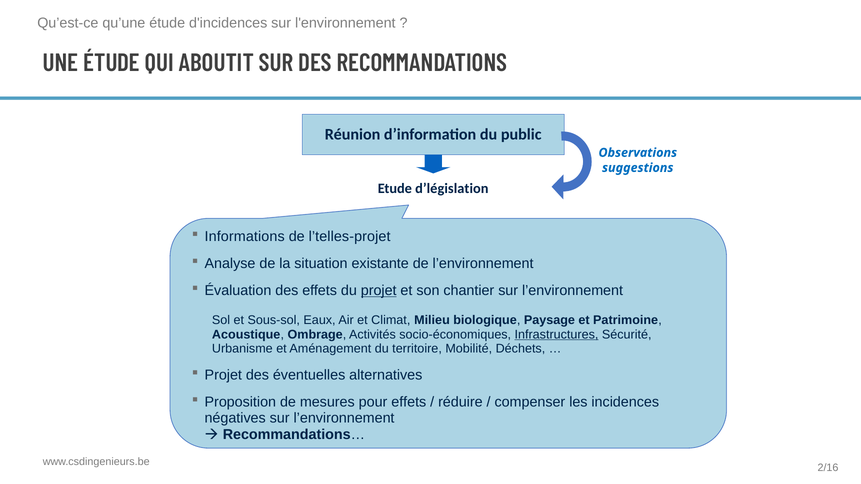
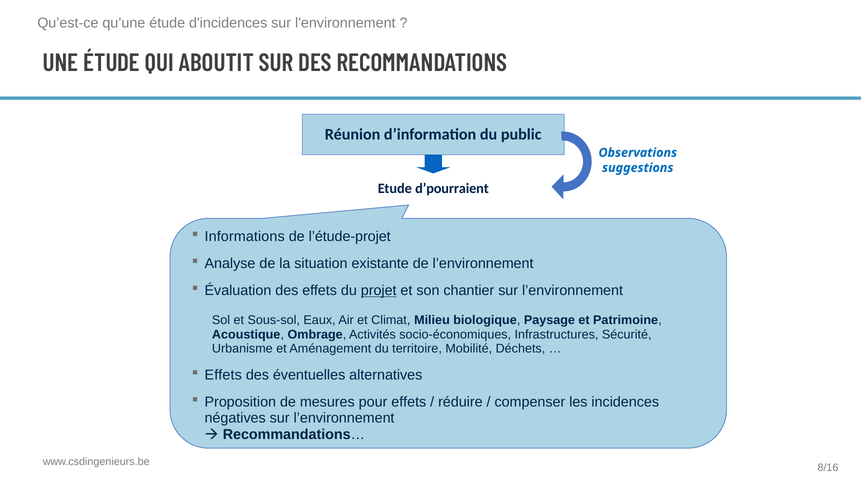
d’législation: d’législation -> d’pourraient (452, 189)
l’telles-projet: l’telles-projet -> l’étude-projet (350, 237)
Infrastructures underline: present -> none (556, 335)
Projet: Projet -> Effets (223, 375)
2/16: 2/16 -> 8/16 (828, 468)
